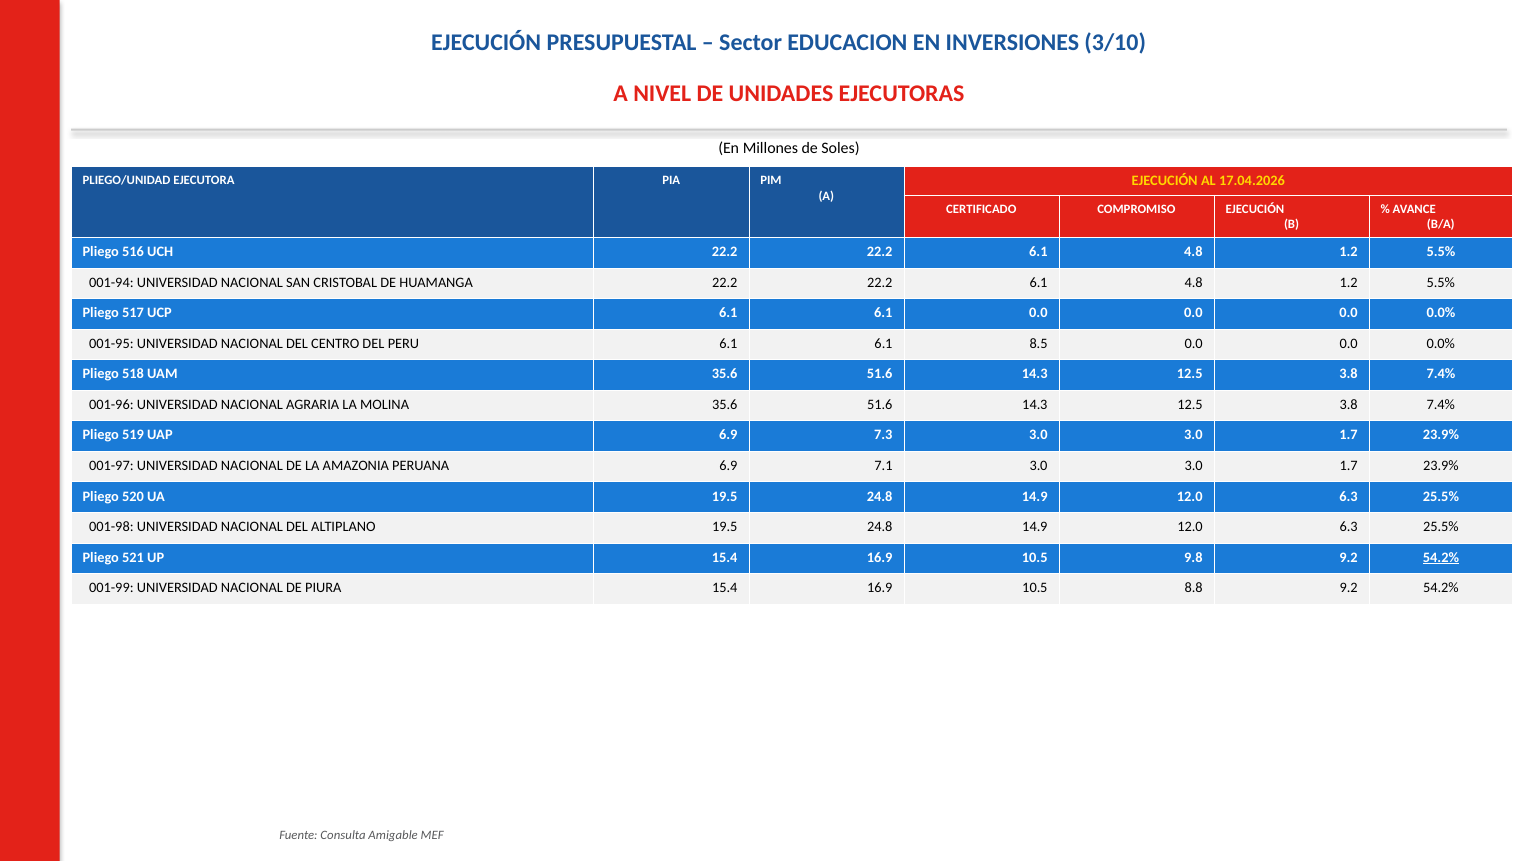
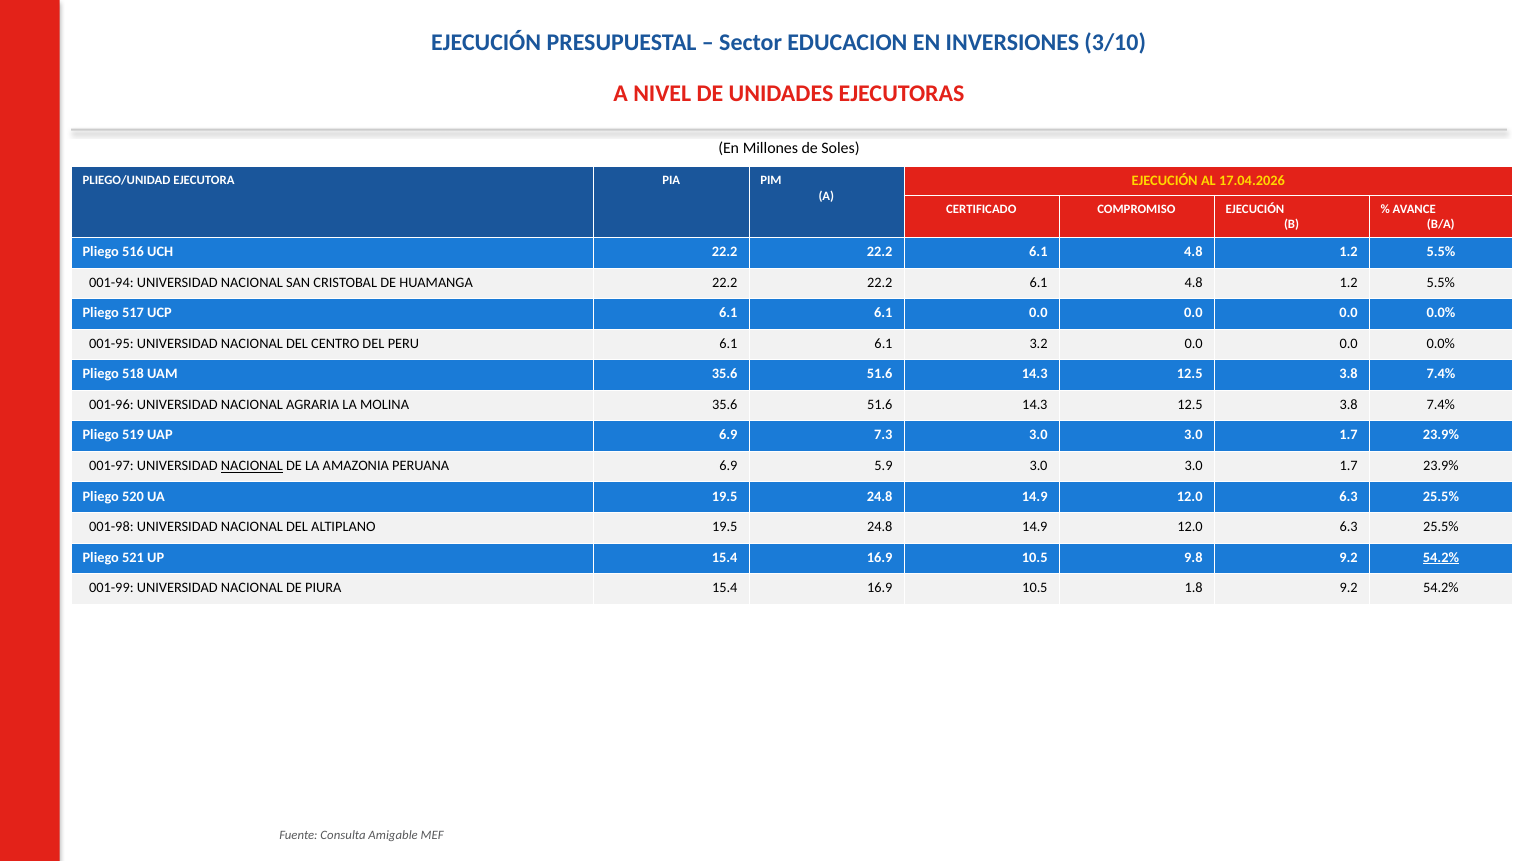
8.5: 8.5 -> 3.2 (1039, 344)
NACIONAL underline: none -> present (252, 466)
7.1: 7.1 -> 5.9 (884, 466)
8.8: 8.8 -> 1.8 (1194, 588)
